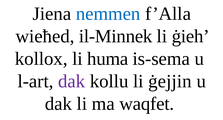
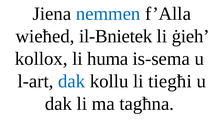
il-Minnek: il-Minnek -> il-Bnietek (116, 36)
dak colour: purple -> blue (72, 81)
ġejjin: ġejjin -> tiegħi (170, 81)
waqfet: waqfet -> tagħna (147, 104)
